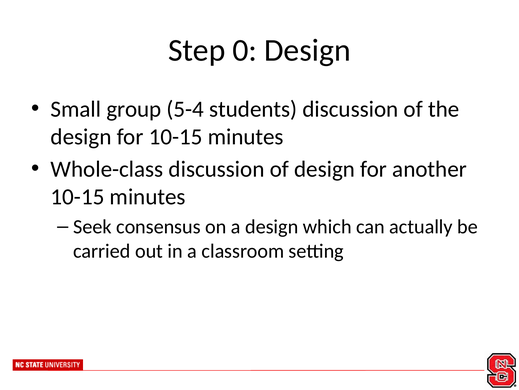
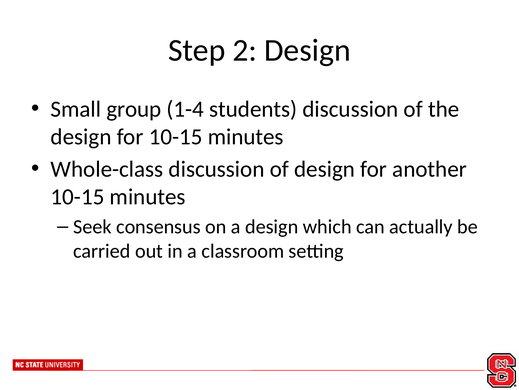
0: 0 -> 2 (245, 50)
5-4: 5-4 -> 1-4 (185, 109)
